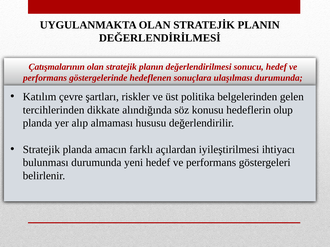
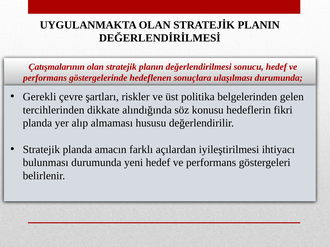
Katılım: Katılım -> Gerekli (40, 97)
olup: olup -> fikri (283, 110)
